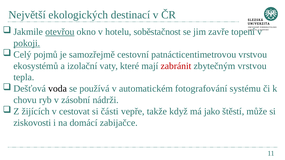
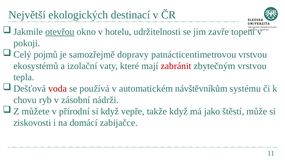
soběstačnost: soběstačnost -> udržitelnosti (157, 32)
pokoji underline: present -> none (27, 43)
cestovní: cestovní -> dopravy (133, 55)
voda colour: black -> red (58, 89)
fotografování: fotografování -> návštěvníkům (201, 89)
žijících: žijících -> můžete (36, 112)
cestovat: cestovat -> přírodní (74, 112)
si části: části -> když (110, 112)
